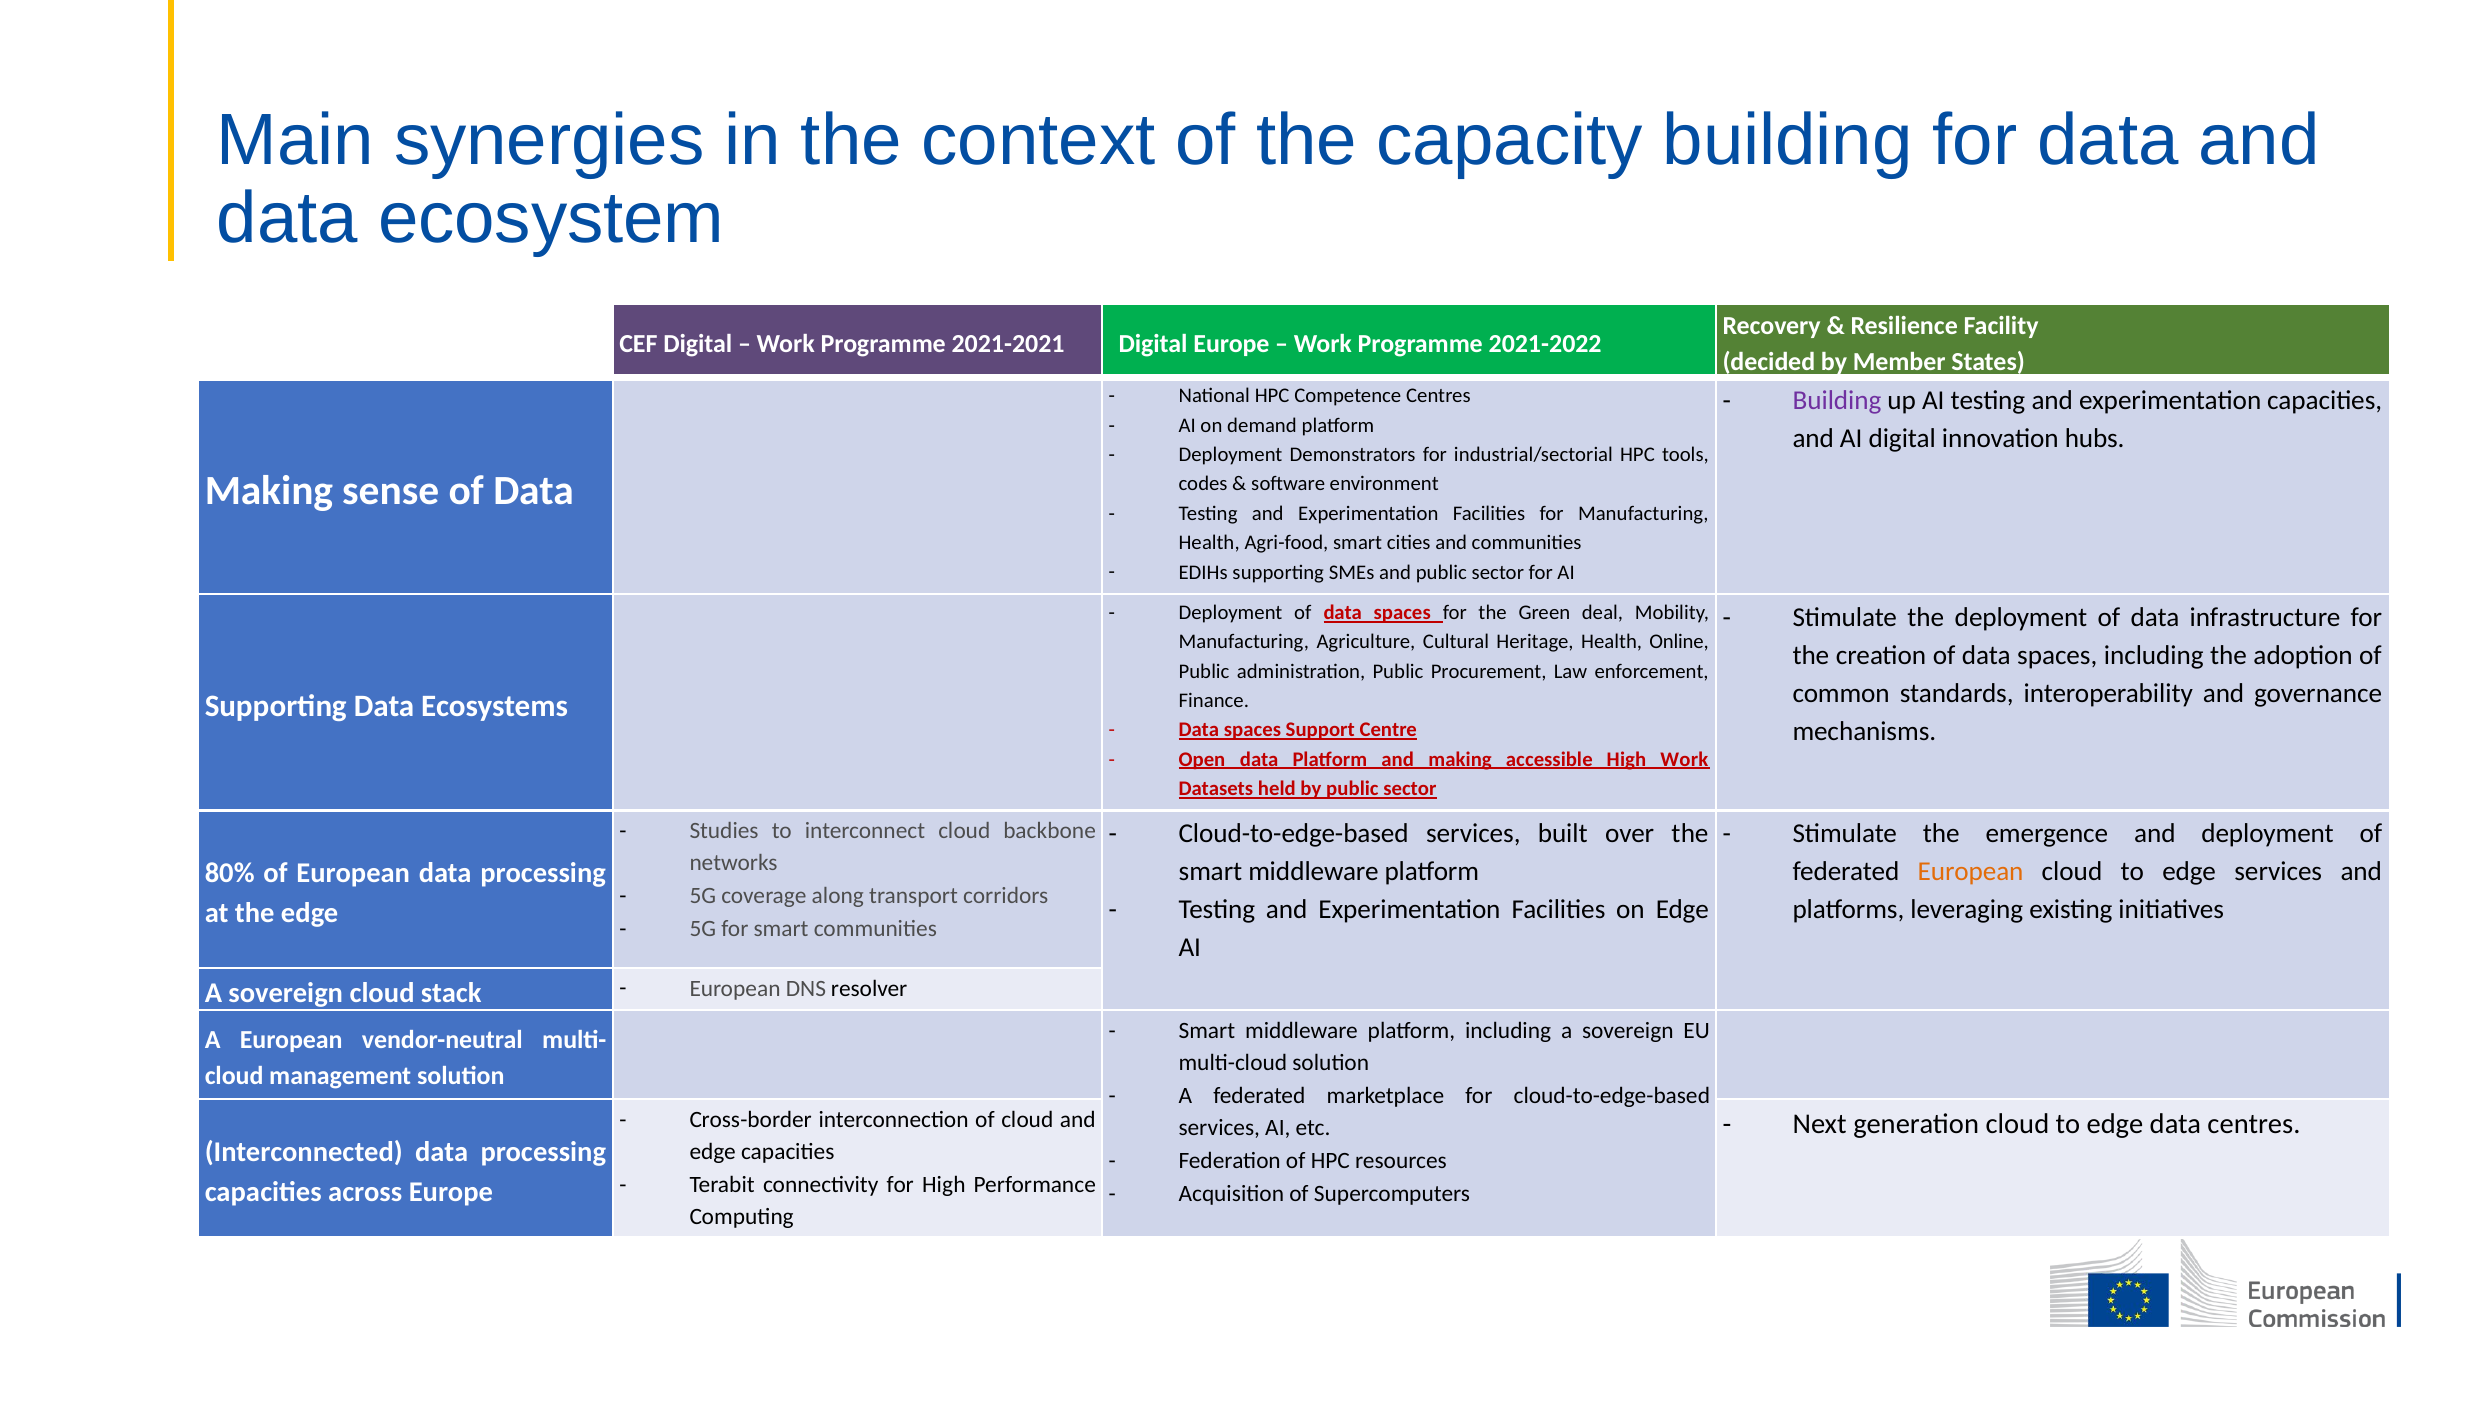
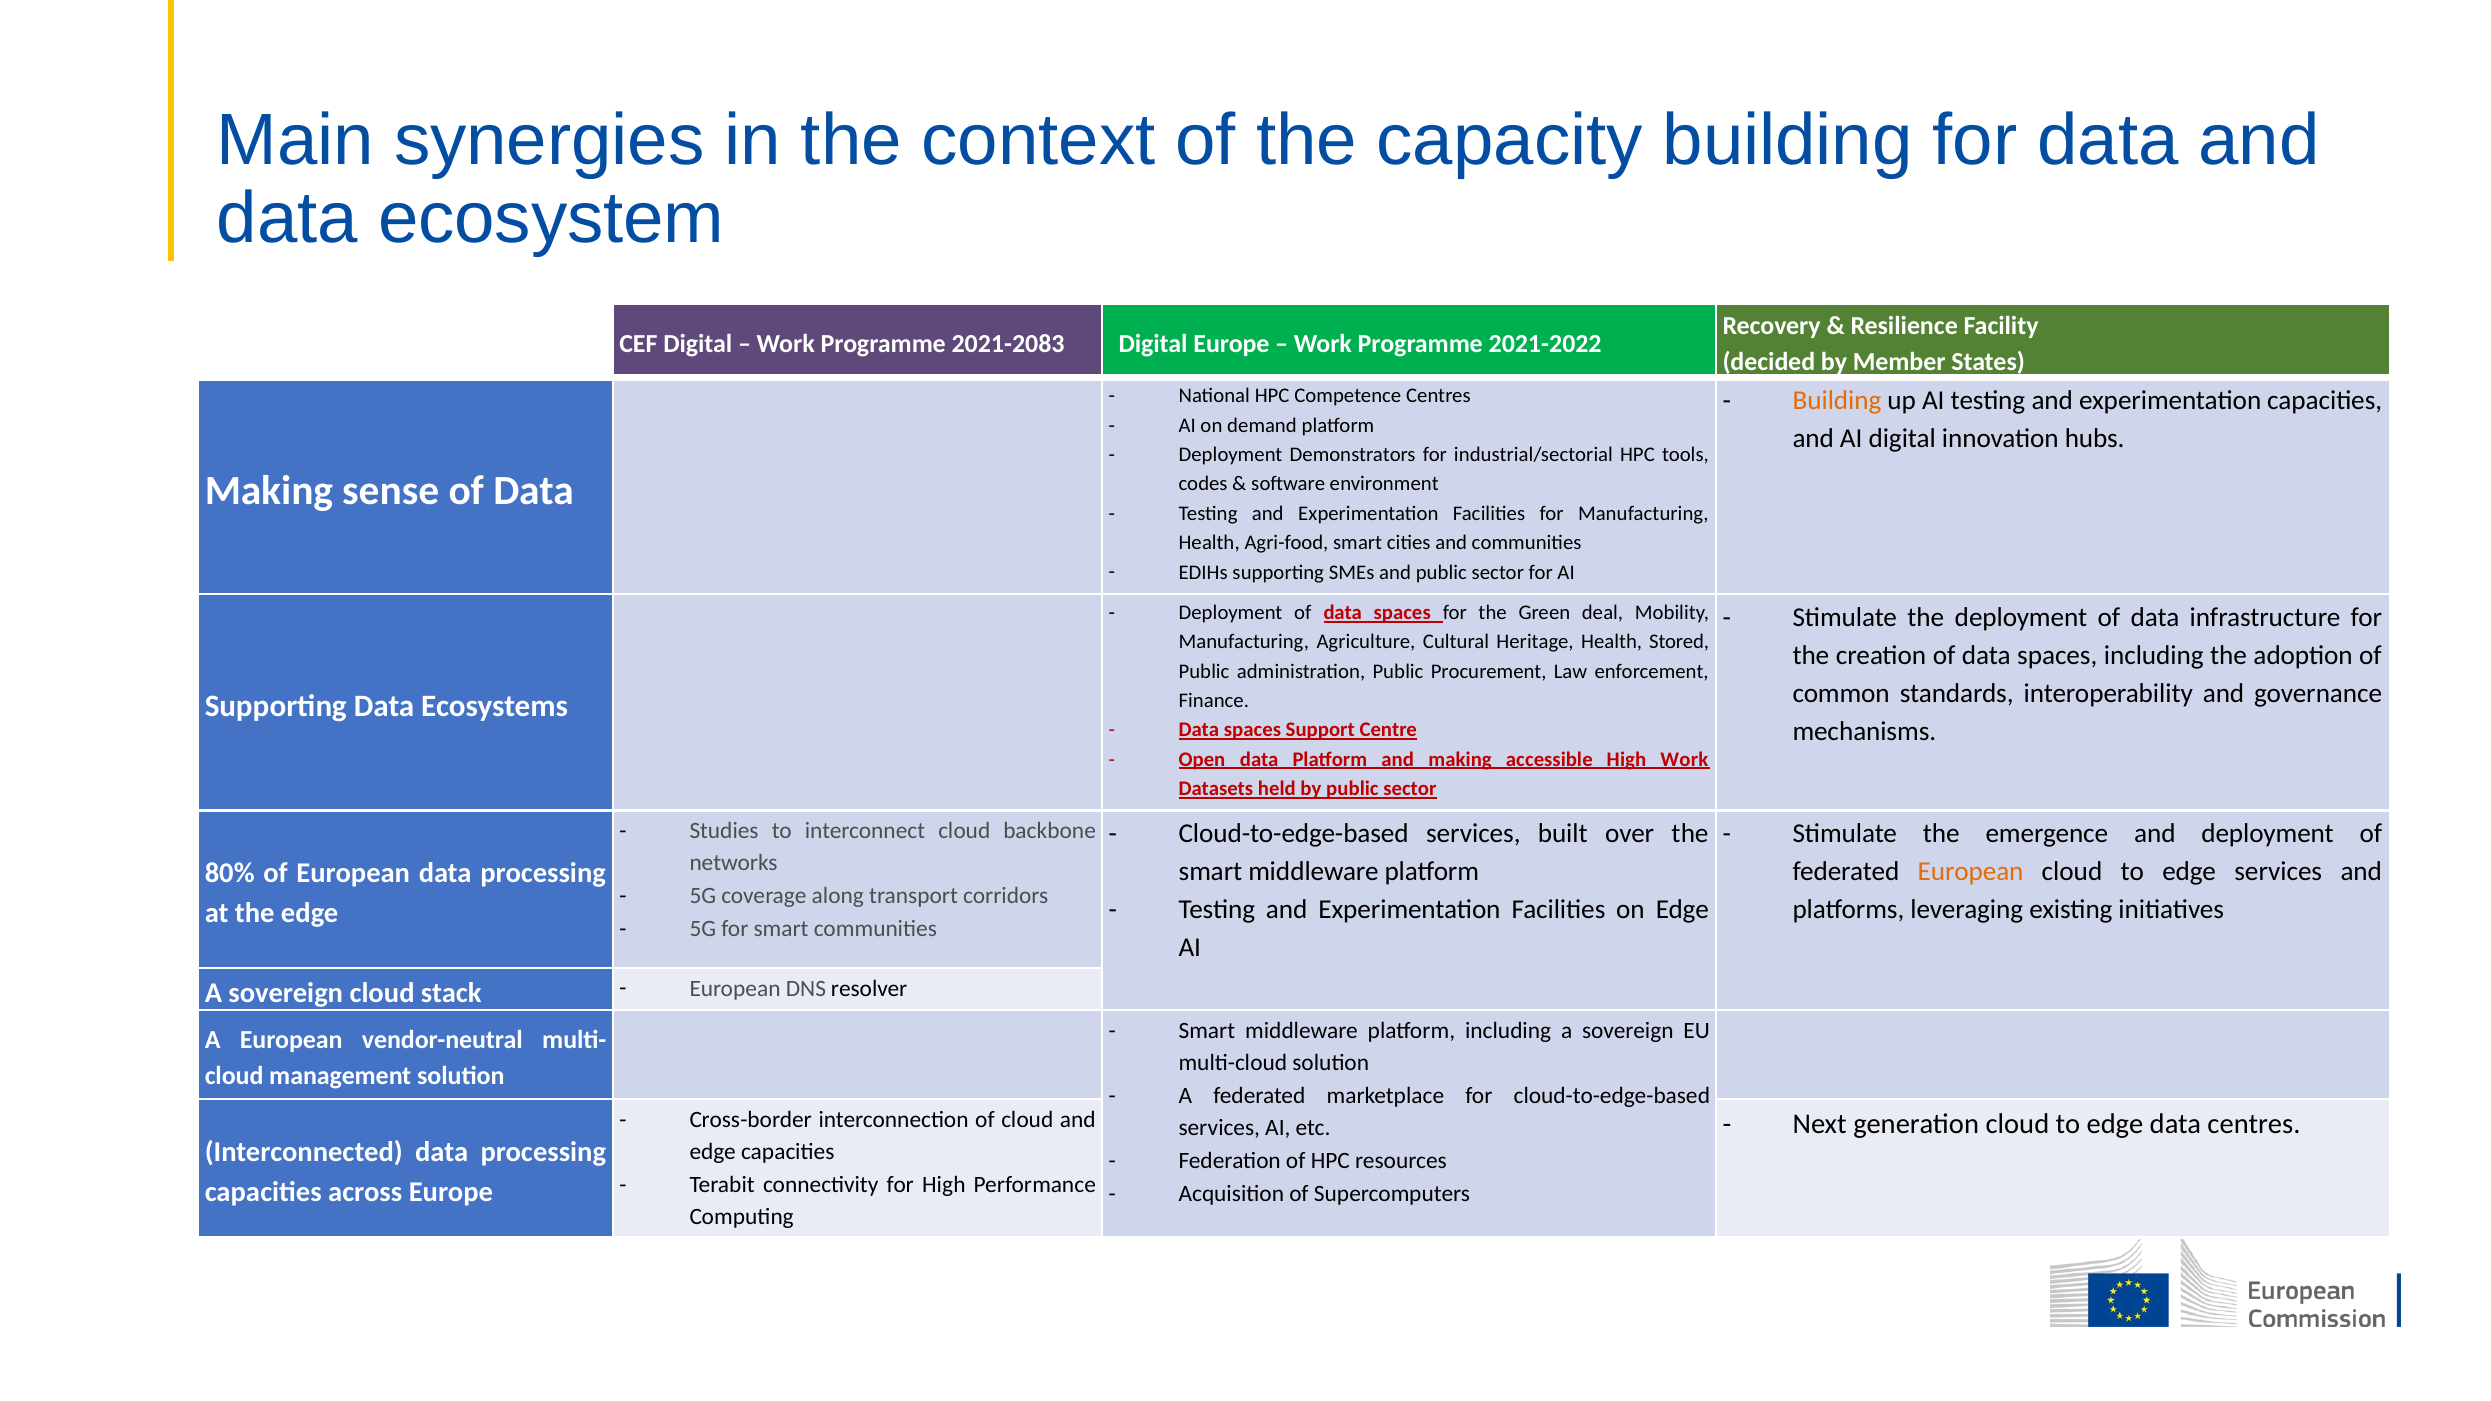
2021-2021: 2021-2021 -> 2021-2083 (1008, 344)
Building colour: purple -> orange (1837, 401)
Online: Online -> Stored (1679, 642)
